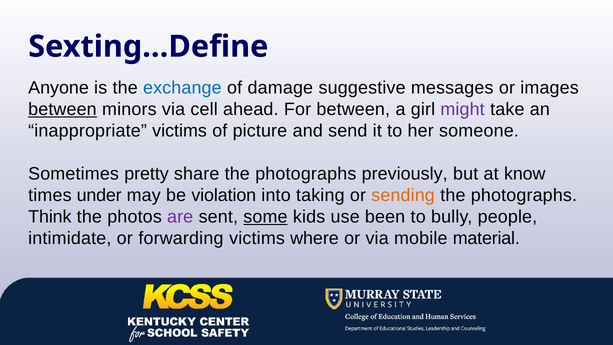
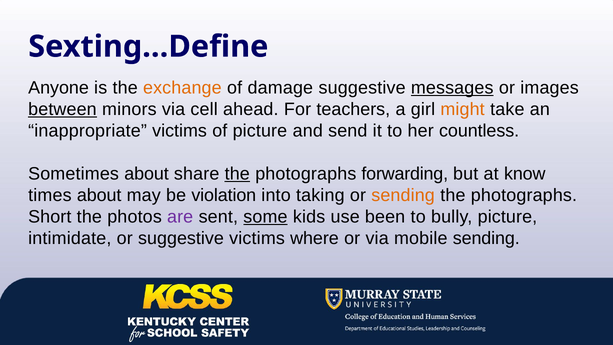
exchange colour: blue -> orange (182, 88)
messages underline: none -> present (452, 88)
For between: between -> teachers (353, 109)
might colour: purple -> orange (463, 109)
someone: someone -> countless (479, 131)
Sometimes pretty: pretty -> about (147, 174)
the underline: none -> present (237, 174)
previously: previously -> forwarding (405, 174)
times under: under -> about (99, 195)
Think: Think -> Short (50, 217)
bully people: people -> picture (507, 217)
or forwarding: forwarding -> suggestive (181, 238)
mobile material: material -> sending (486, 238)
